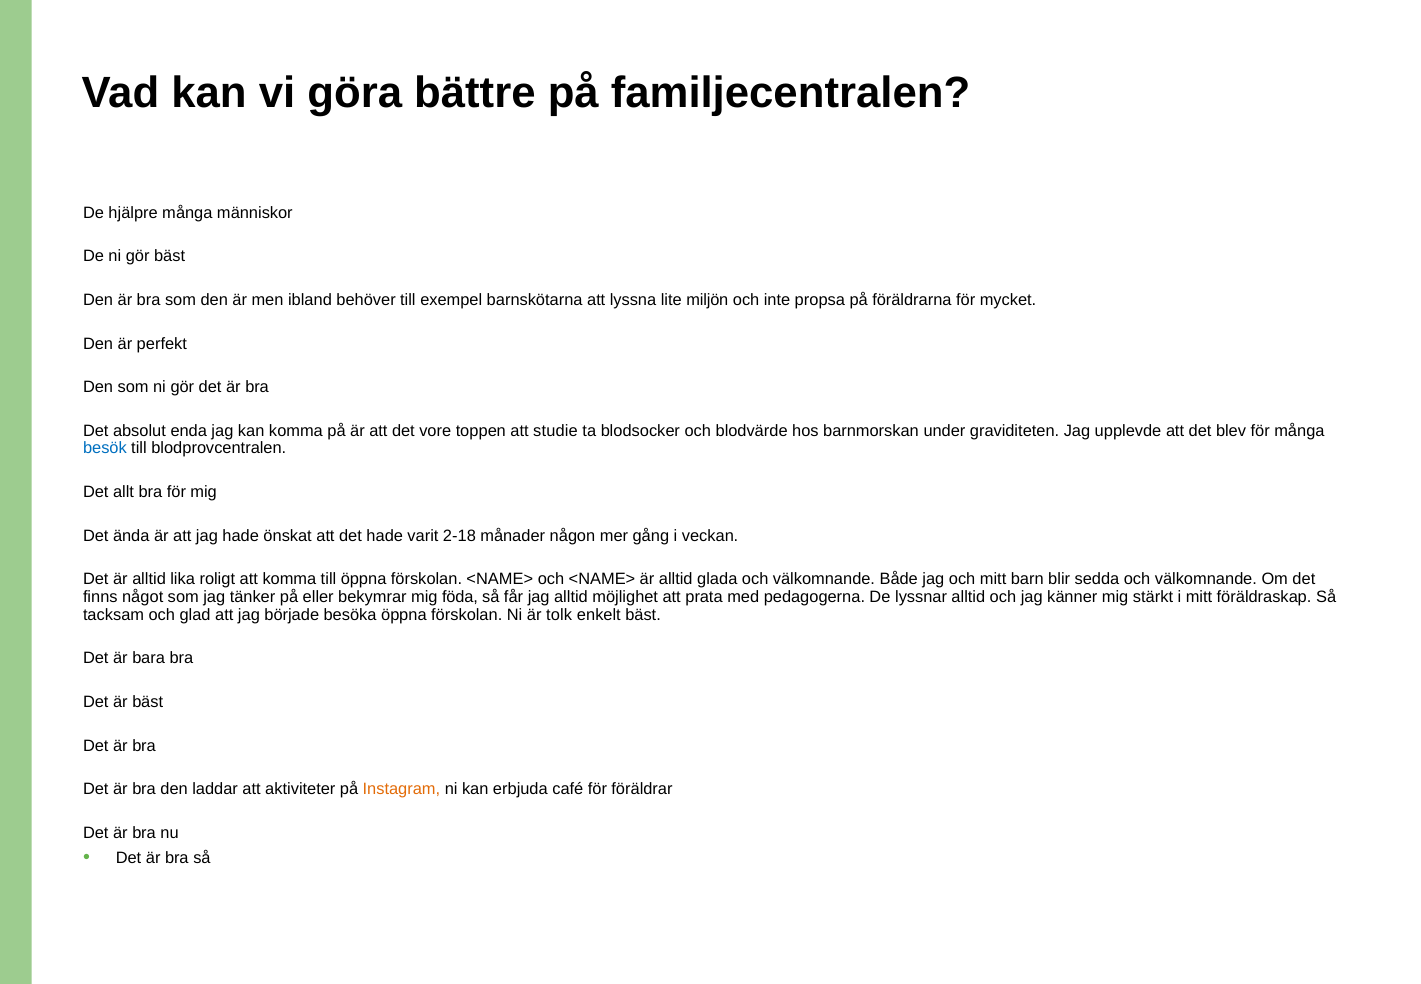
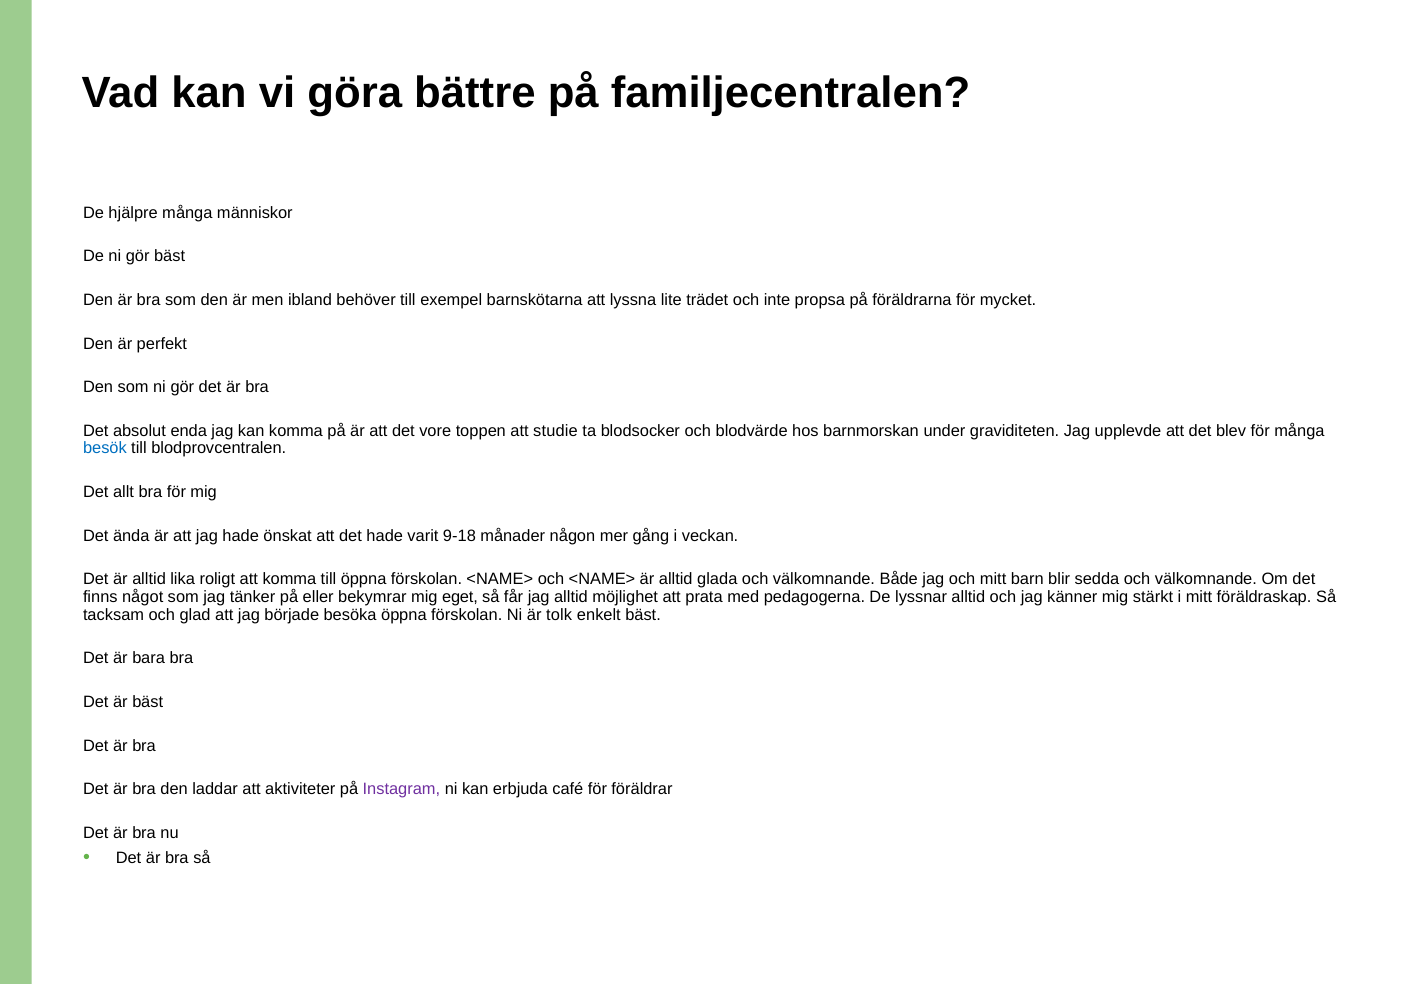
miljön: miljön -> trädet (707, 300)
2-18: 2-18 -> 9-18 (459, 536)
föda: föda -> eget (460, 597)
Instagram colour: orange -> purple (401, 789)
